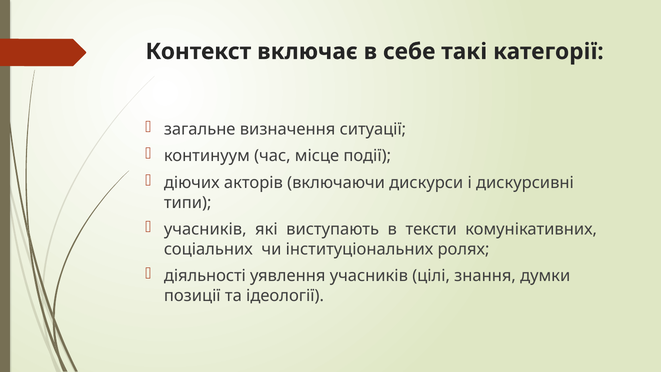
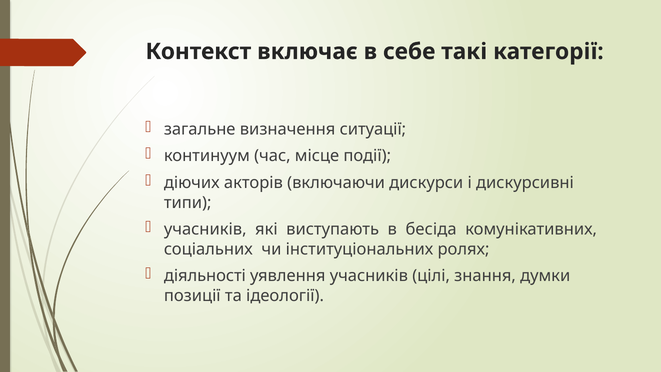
тексти: тексти -> бесіда (431, 229)
